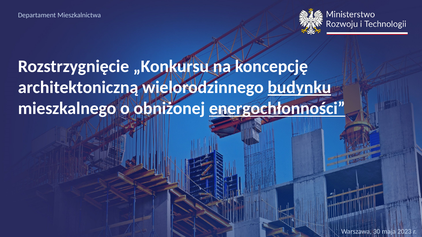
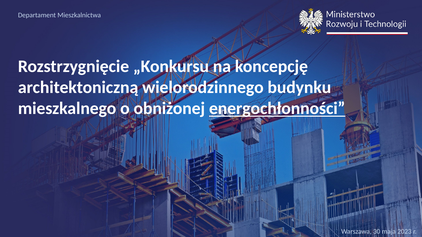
budynku underline: present -> none (299, 88)
